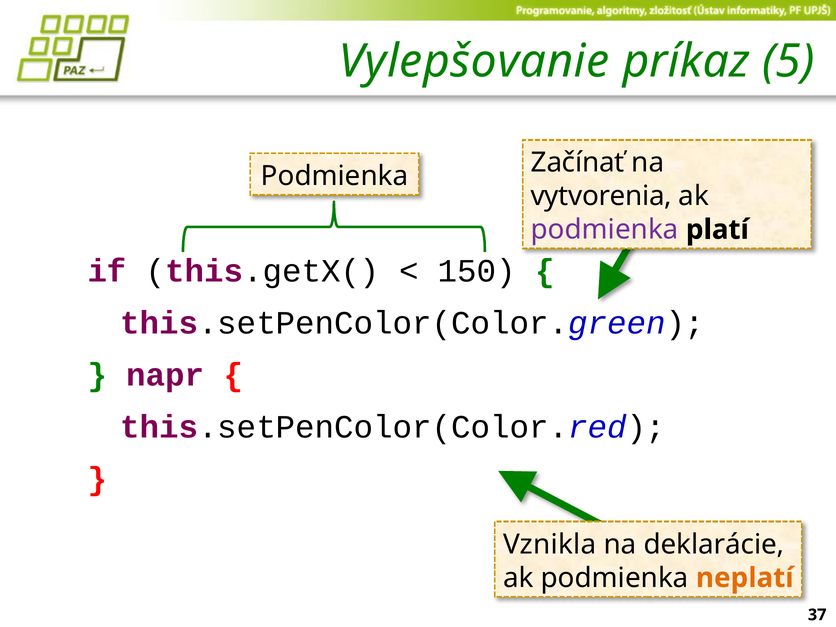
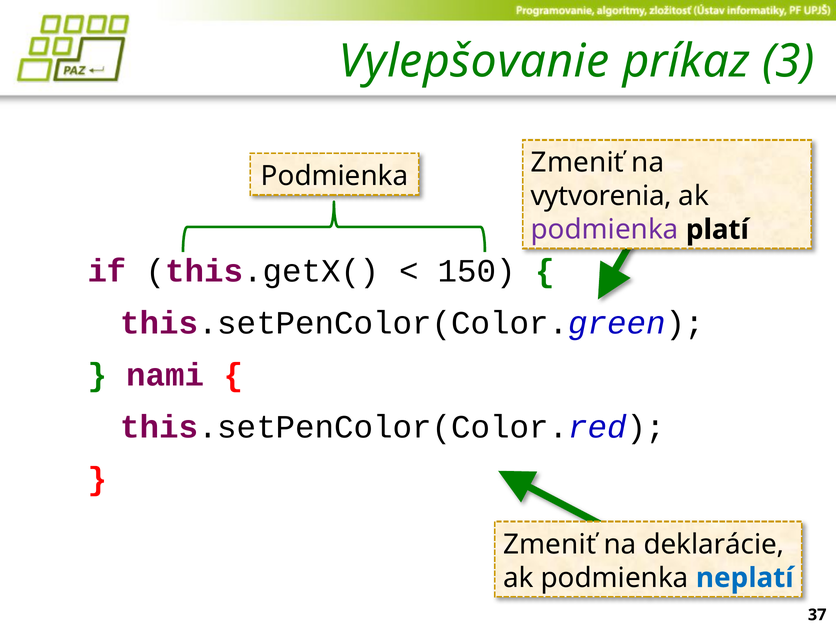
5: 5 -> 3 (788, 62)
Podmienka Začínať: Začínať -> Zmeniť (577, 163)
napr: napr -> nami (165, 375)
Vznikla: Vznikla -> Zmeniť (550, 544)
neplatí colour: orange -> blue (745, 578)
